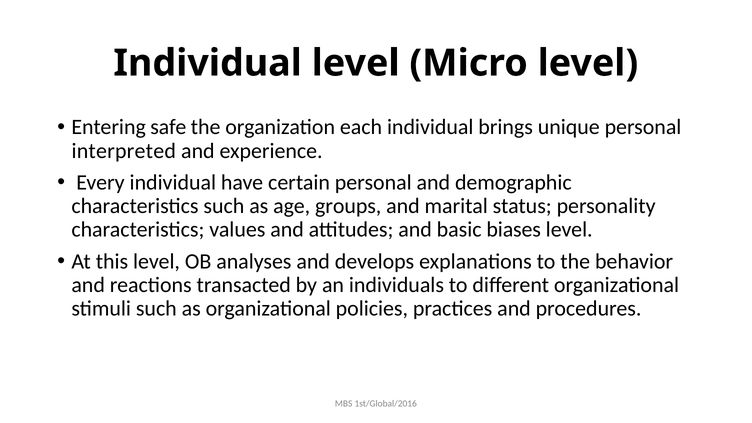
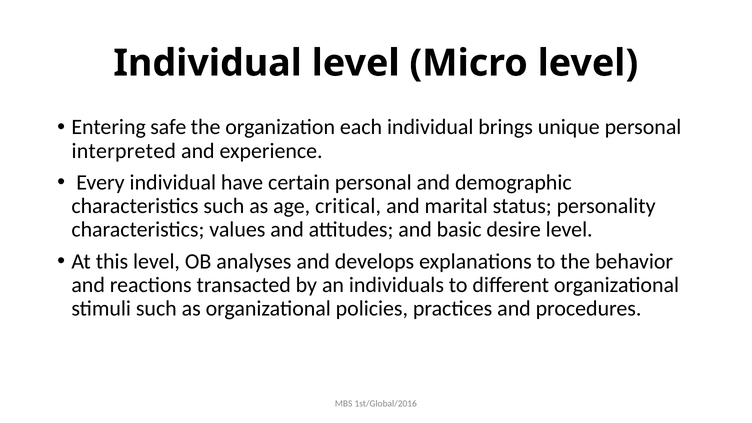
groups: groups -> critical (348, 206)
biases: biases -> desire (514, 230)
